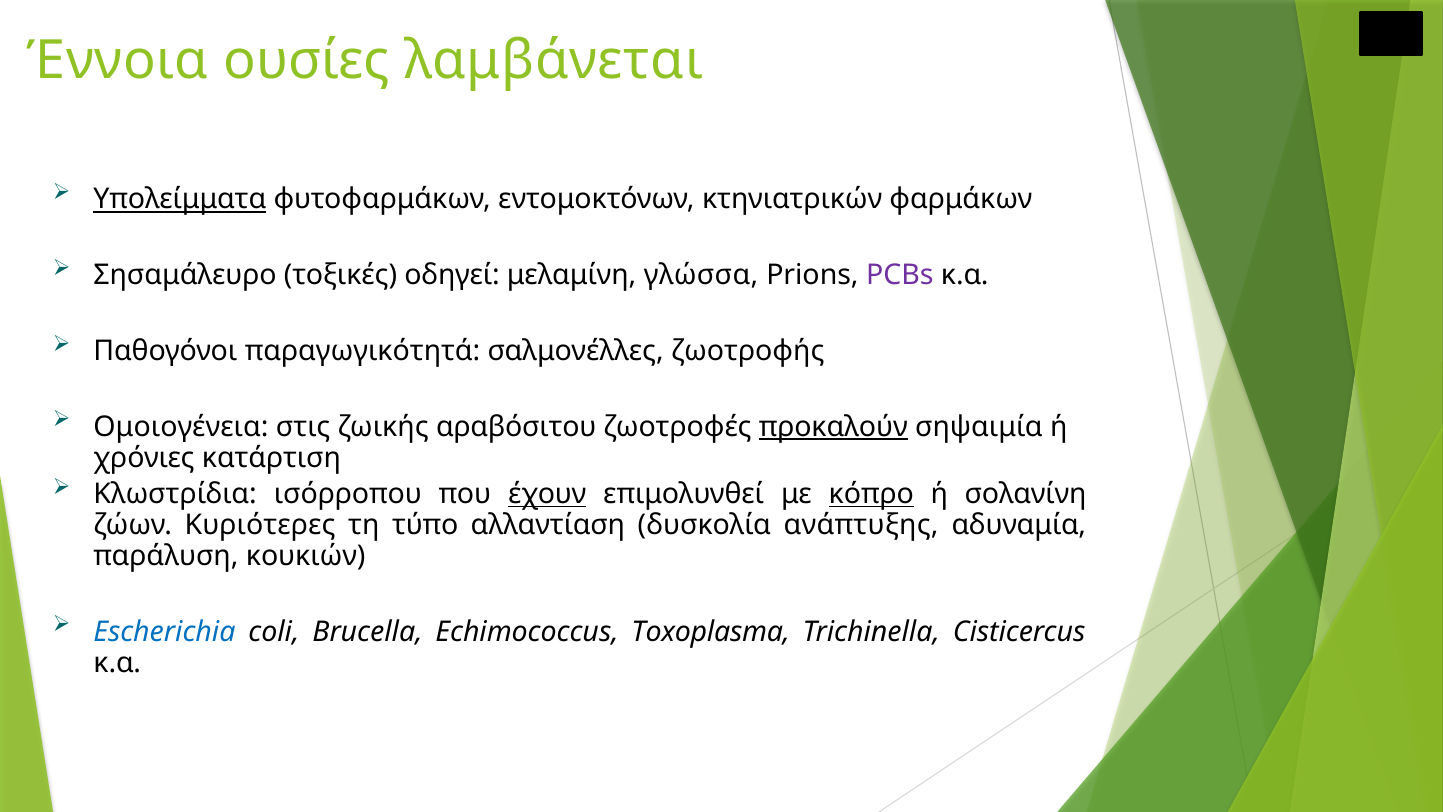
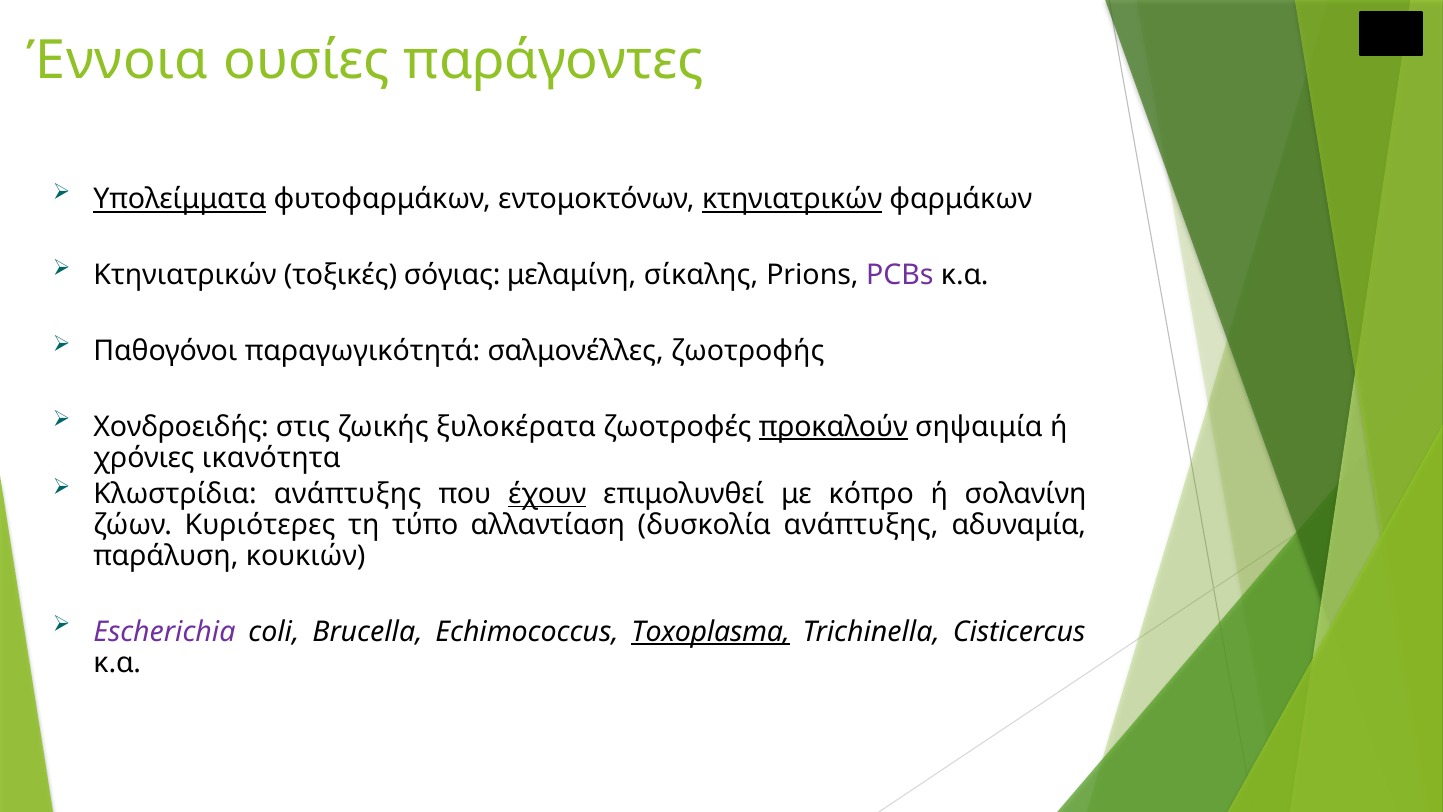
λαμβάνεται: λαμβάνεται -> παράγοντες (554, 60)
κτηνιατρικών underline: none -> present (792, 199)
Σησαμάλευρο: Σησαμάλευρο -> Κτηνιατρικών (185, 275)
οδηγεί: οδηγεί -> σόγιας (452, 275)
γλώσσα: γλώσσα -> σίκαλης (701, 275)
Ομοιογένεια: Ομοιογένεια -> Χονδροειδής (181, 427)
αραβόσιτου: αραβόσιτου -> ξυλοκέρατα (516, 427)
κατάρτιση: κατάρτιση -> ικανότητα (271, 458)
Κλωστρίδια ισόρροπου: ισόρροπου -> ανάπτυξης (348, 494)
κόπρο underline: present -> none (871, 494)
Escherichia colour: blue -> purple (164, 631)
Toxoplasma underline: none -> present (711, 631)
